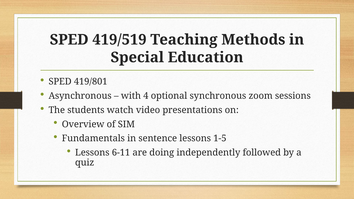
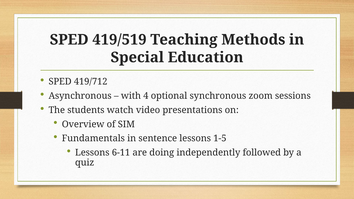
419/801: 419/801 -> 419/712 (91, 82)
